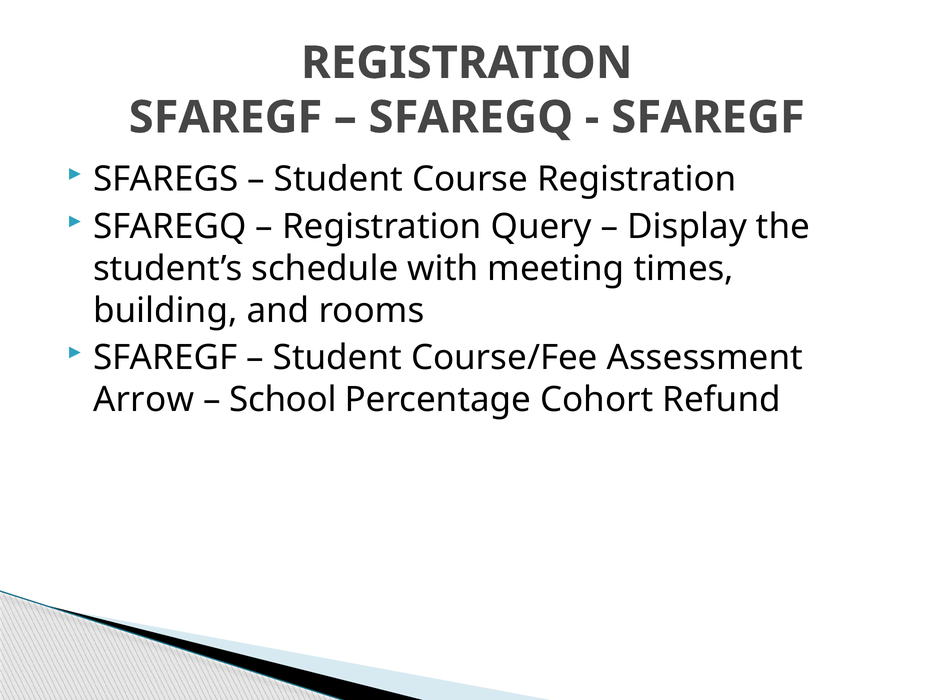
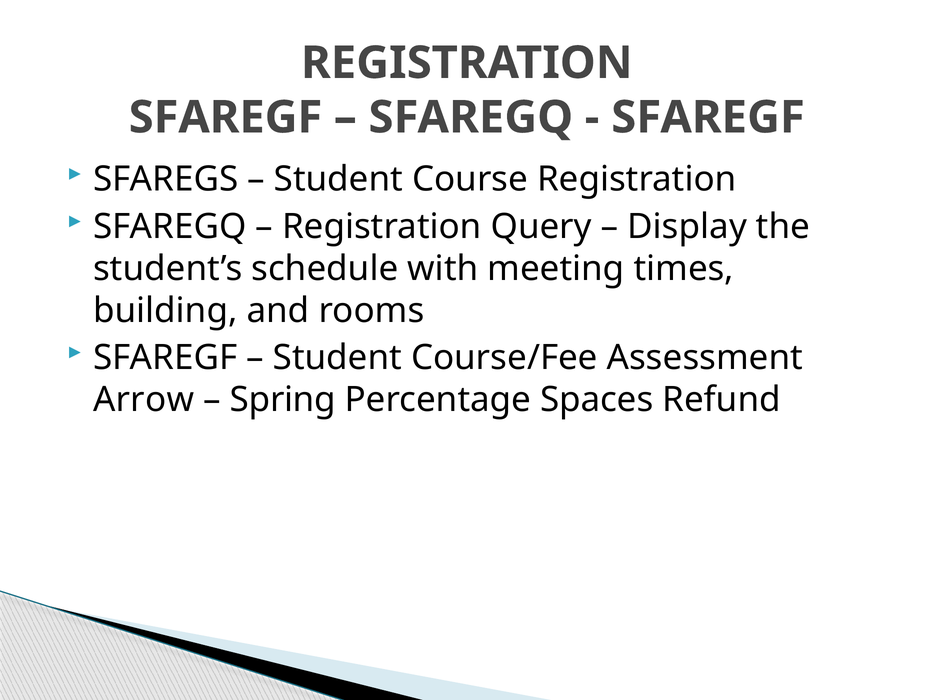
School: School -> Spring (283, 400)
Cohort: Cohort -> Spaces (597, 400)
